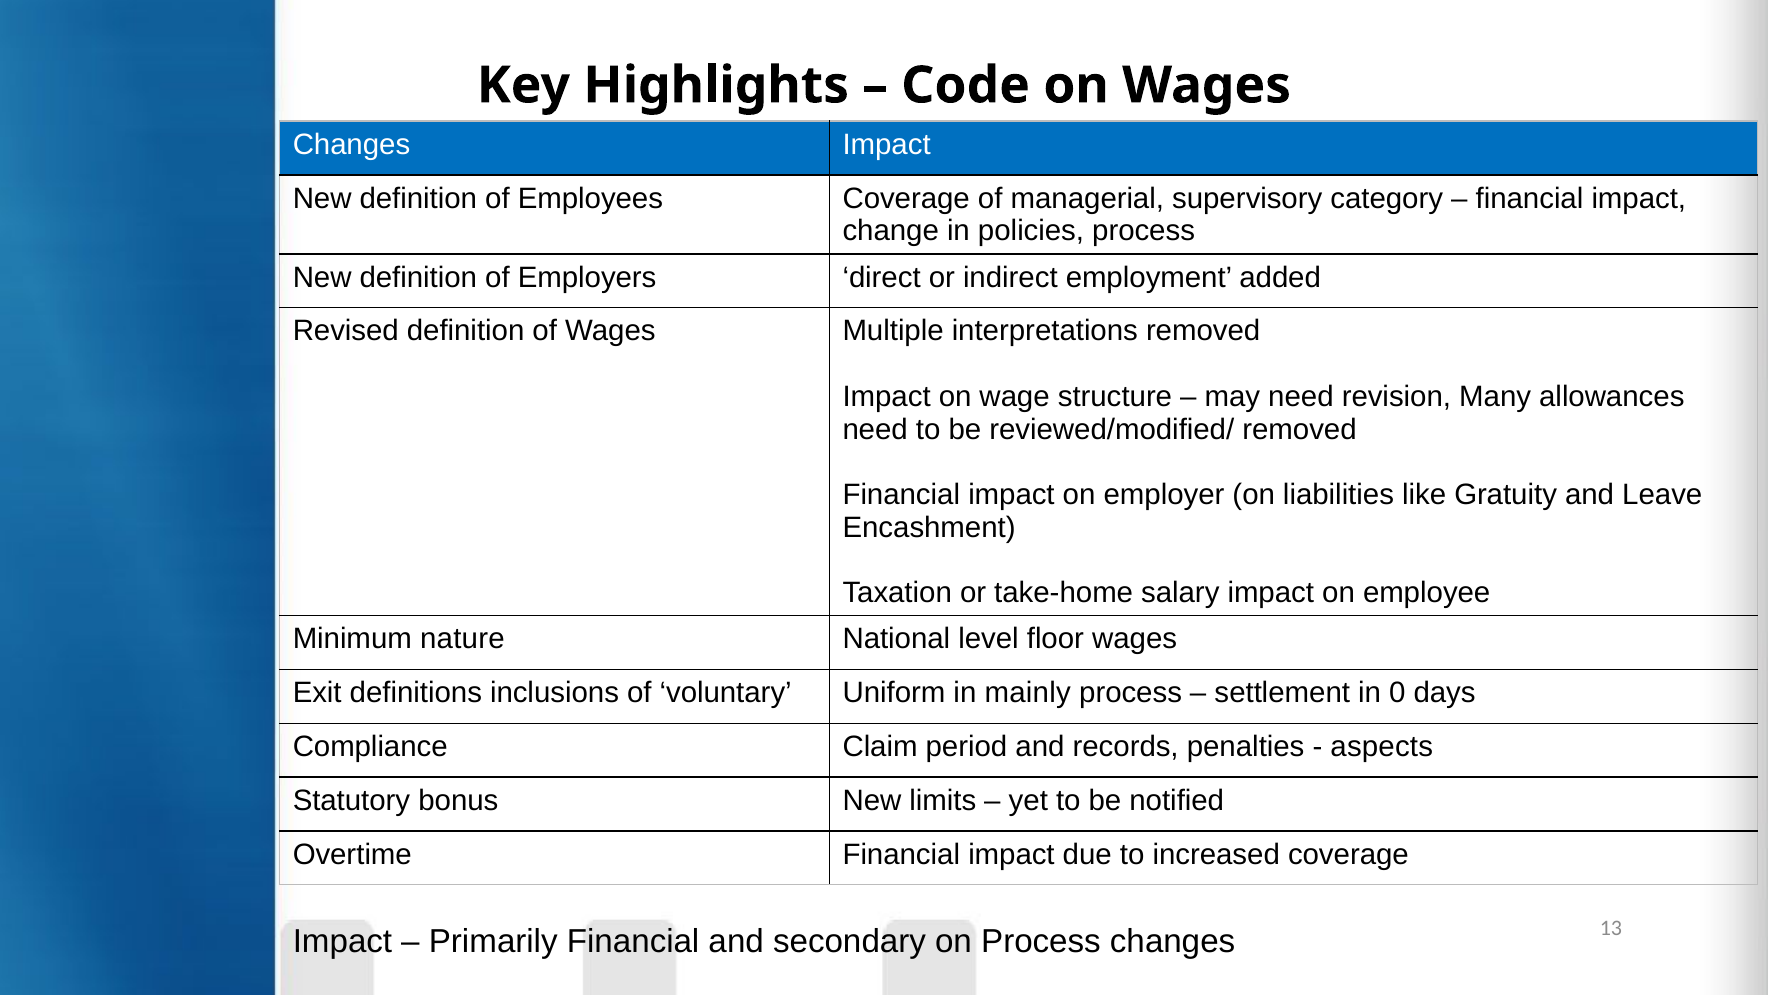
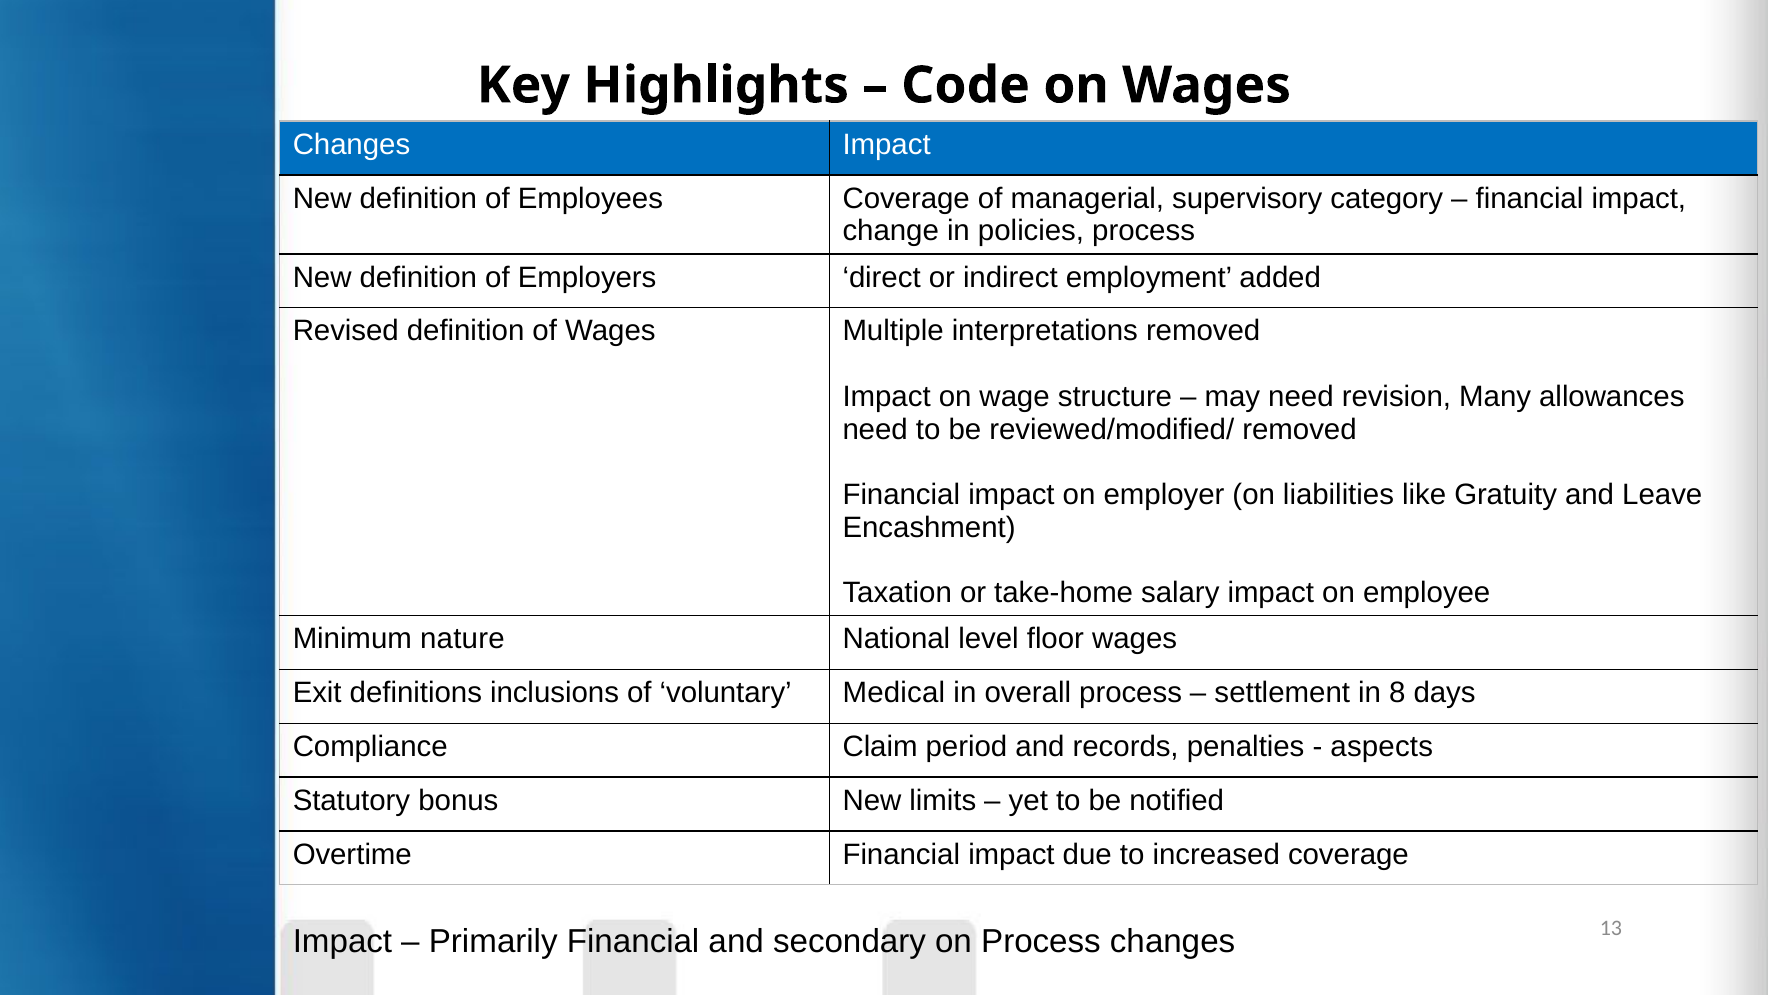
Uniform: Uniform -> Medical (894, 693)
mainly: mainly -> overall (1028, 693)
0: 0 -> 8 (1397, 693)
